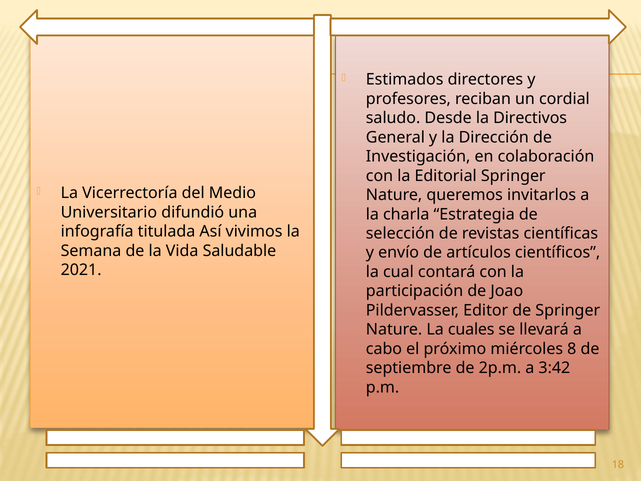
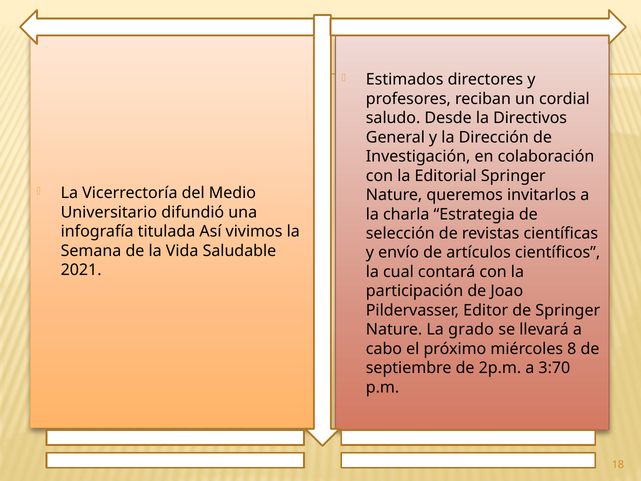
cuales: cuales -> grado (471, 329)
3:42: 3:42 -> 3:70 (554, 368)
